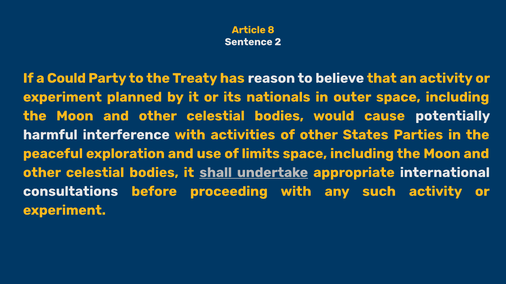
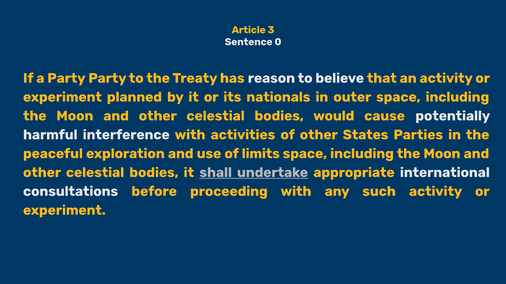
8: 8 -> 3 (271, 30)
2: 2 -> 0 (278, 42)
a Could: Could -> Party (66, 78)
